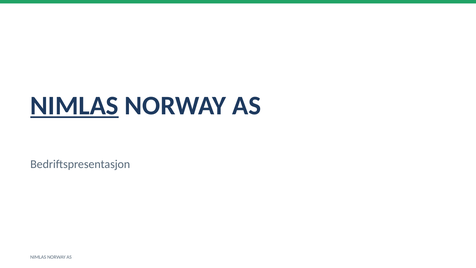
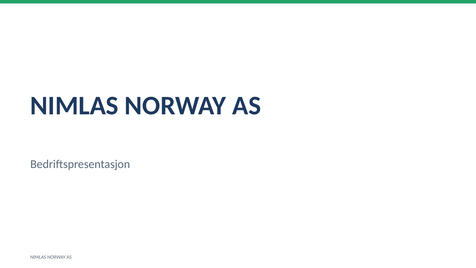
NIMLAS underline: present -> none (74, 106)
